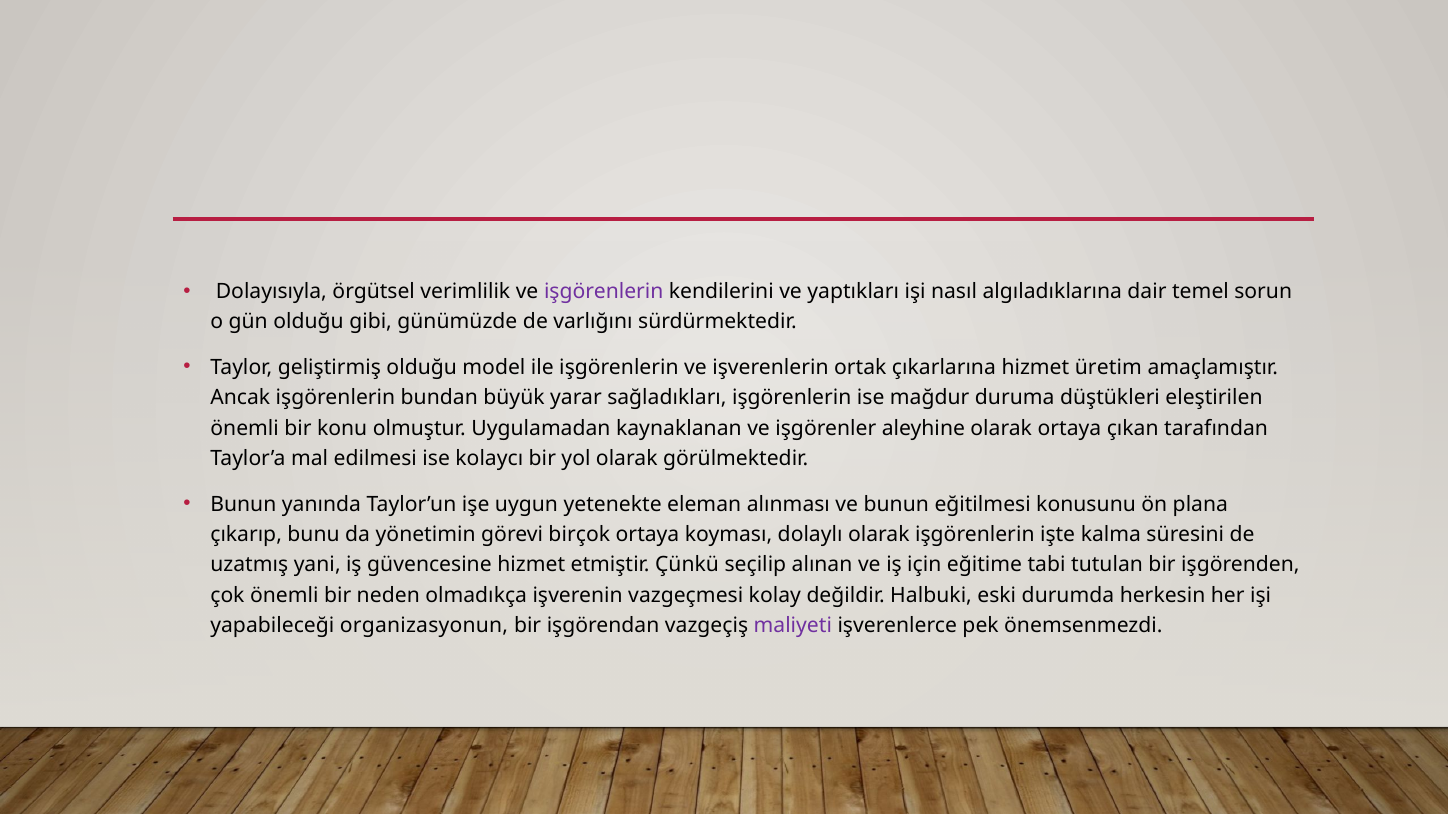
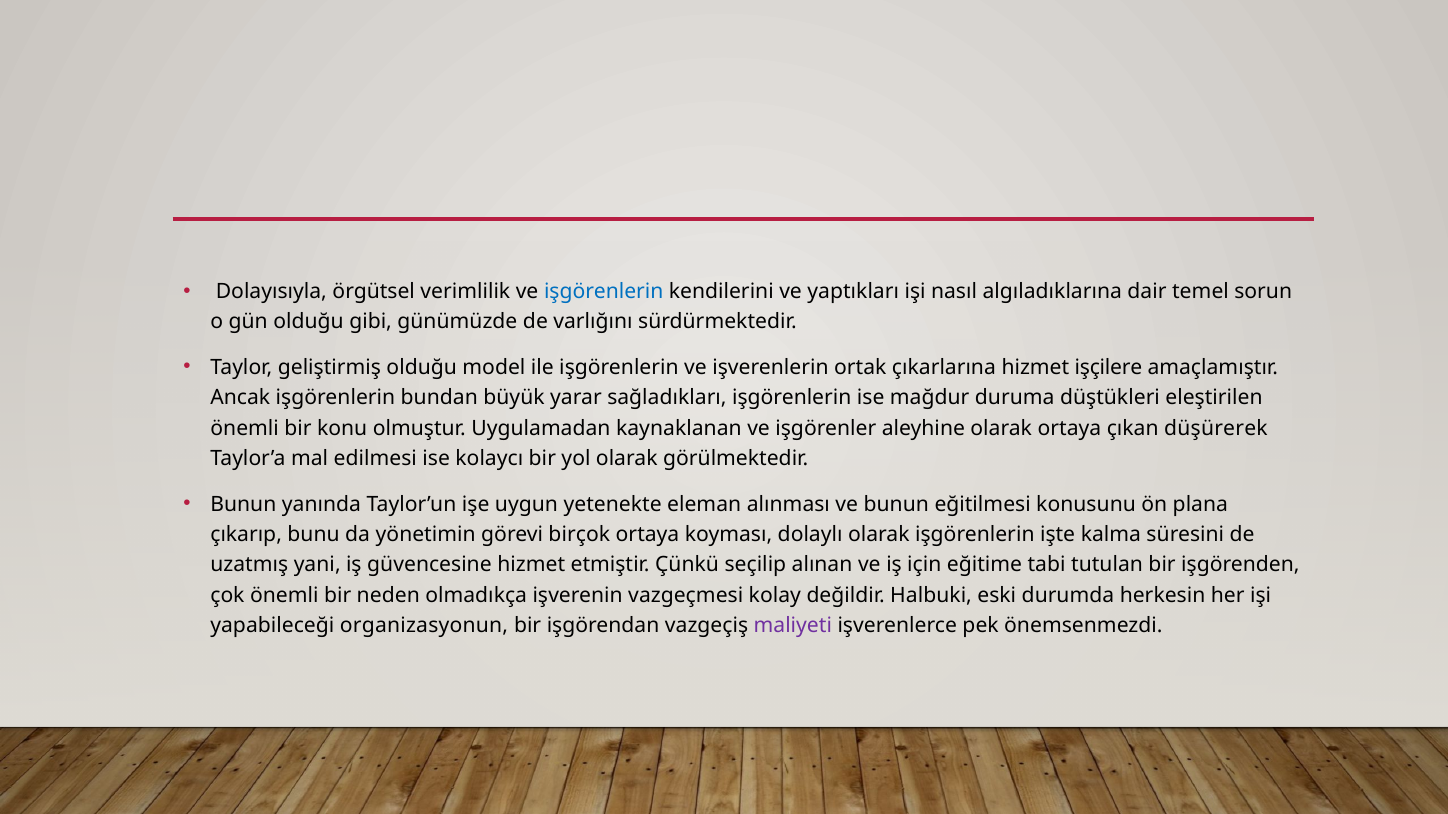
işgörenlerin colour: purple -> blue (604, 292)
üretim: üretim -> işçilere (1108, 368)
tarafından: tarafından -> düşürerek (1216, 428)
